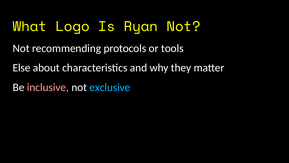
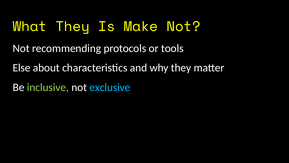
What Logo: Logo -> They (73, 26)
Ryan: Ryan -> Make (141, 26)
inclusive colour: pink -> light green (48, 87)
